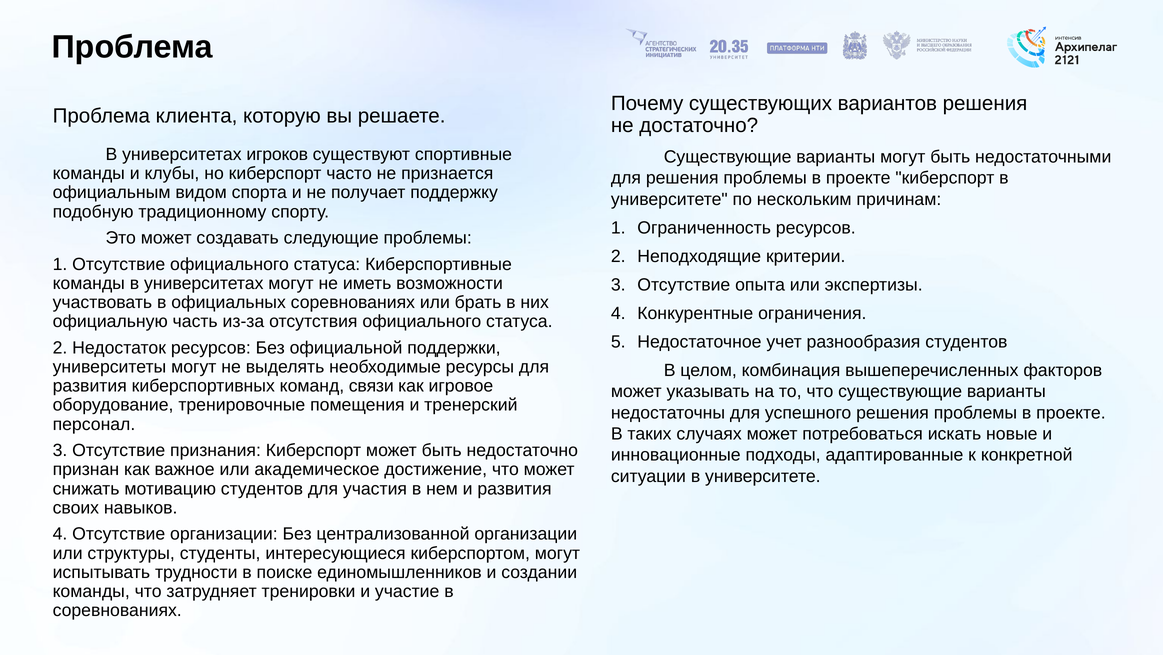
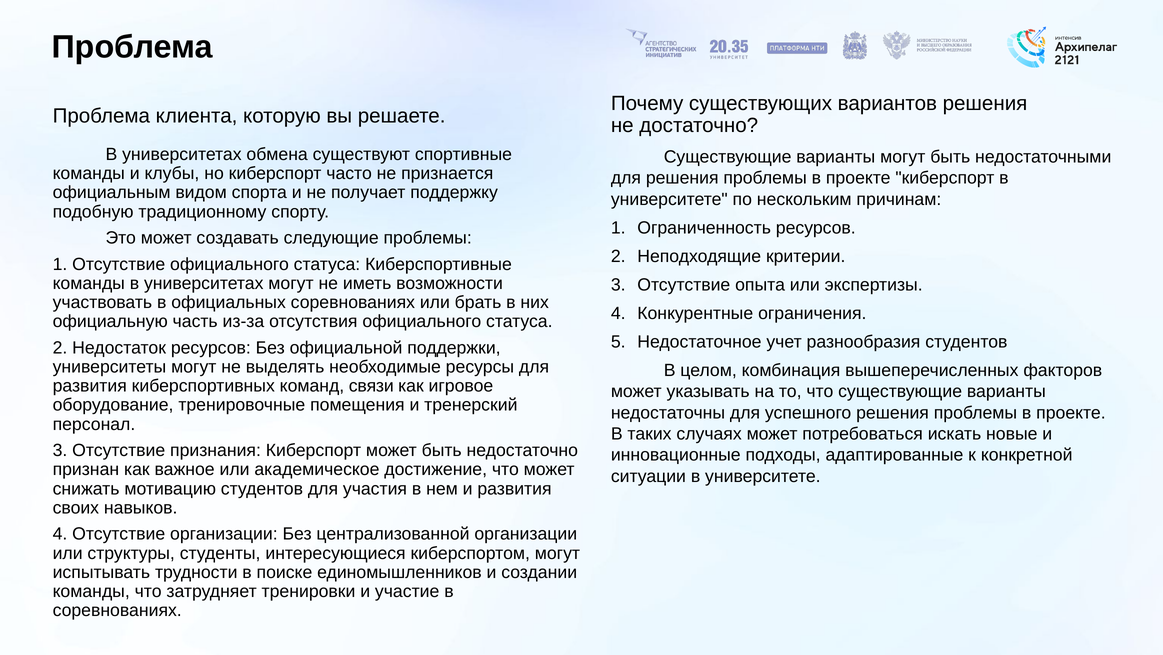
игроков: игроков -> обмена (277, 154)
